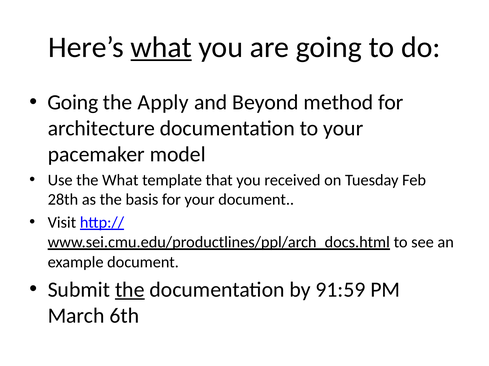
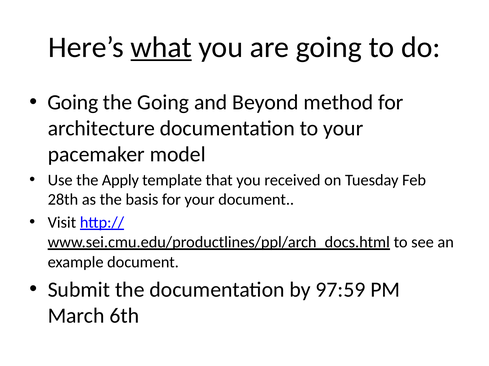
the Apply: Apply -> Going (163, 103)
the What: What -> Apply (120, 180)
the underline: present -> none (130, 290)
91:59: 91:59 -> 97:59 (341, 290)
